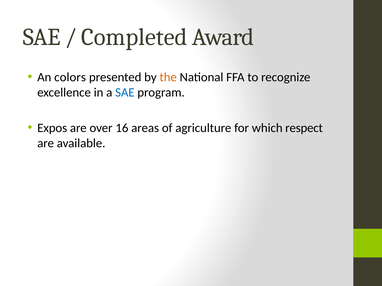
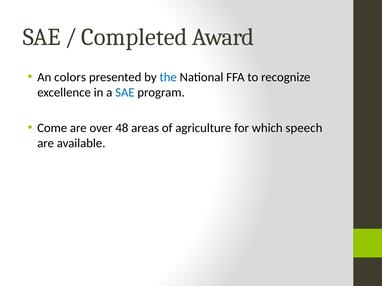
the colour: orange -> blue (168, 77)
Expos: Expos -> Come (52, 128)
16: 16 -> 48 (122, 128)
respect: respect -> speech (304, 128)
